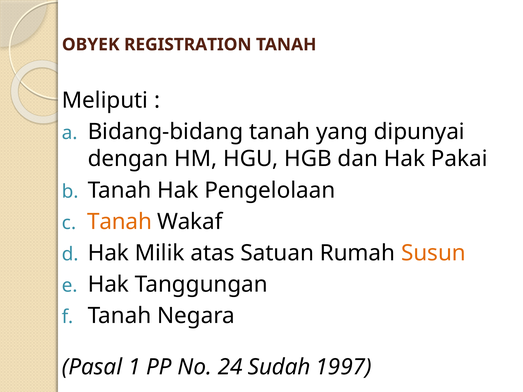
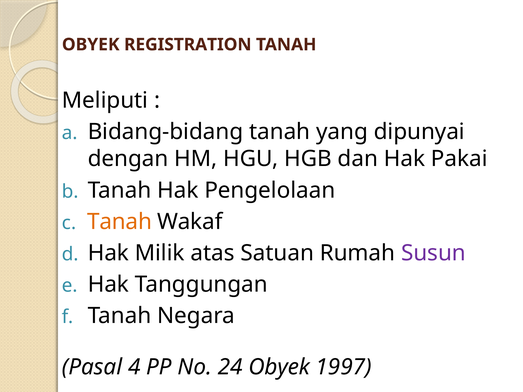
Susun colour: orange -> purple (433, 253)
1: 1 -> 4 (134, 367)
24 Sudah: Sudah -> Obyek (279, 367)
